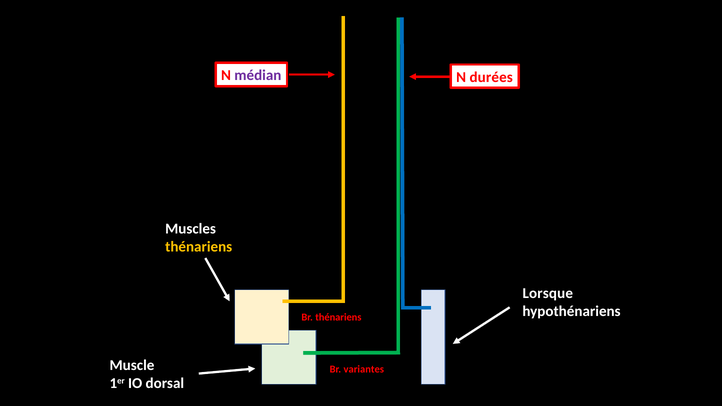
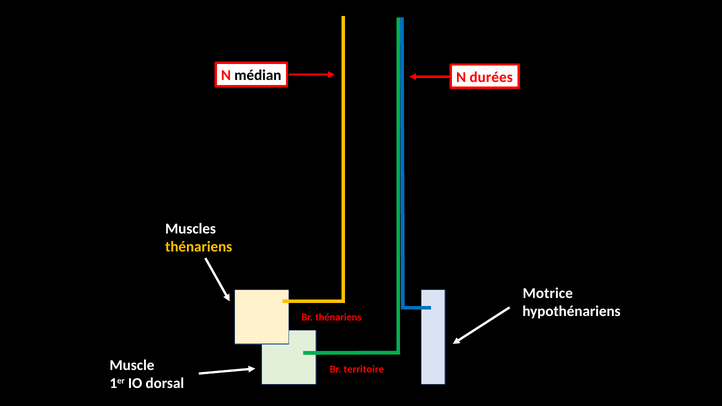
médian colour: purple -> black (258, 76)
Lorsque: Lorsque -> Motrice (548, 293)
variantes: variantes -> territoire (364, 369)
